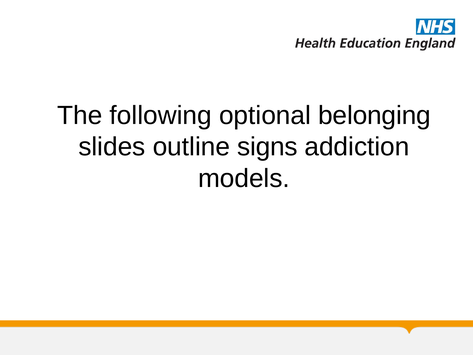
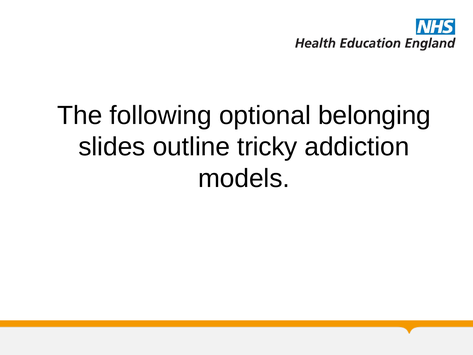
signs: signs -> tricky (267, 147)
